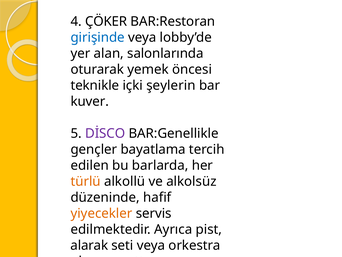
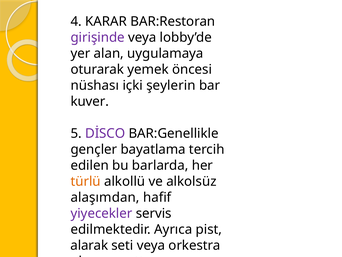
ÇÖKER: ÇÖKER -> KARAR (106, 21)
girişinde colour: blue -> purple (98, 37)
salonlarında: salonlarında -> uygulamaya (165, 53)
teknikle: teknikle -> nüshası (95, 85)
düzeninde: düzeninde -> alaşımdan (105, 197)
yiyecekler colour: orange -> purple (101, 213)
